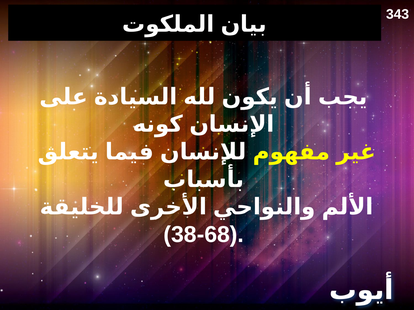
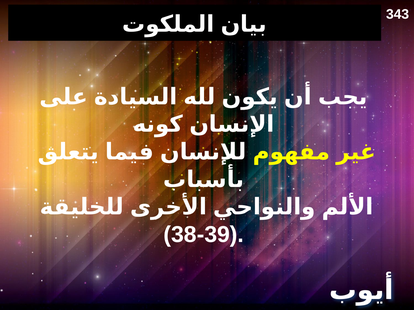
38-68: 38-68 -> 38-39 (204, 235)
